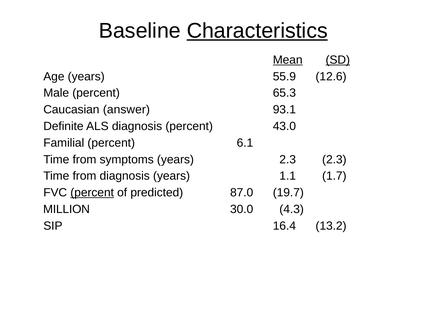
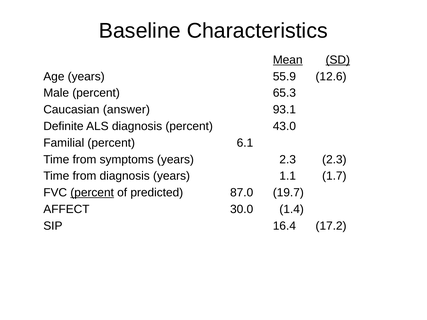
Characteristics underline: present -> none (257, 31)
MILLION: MILLION -> AFFECT (66, 209)
4.3: 4.3 -> 1.4 (292, 209)
13.2: 13.2 -> 17.2 (331, 226)
